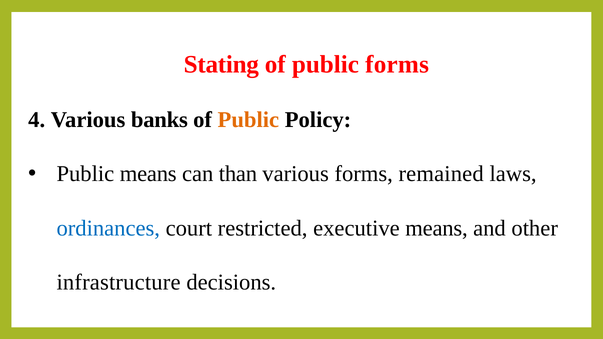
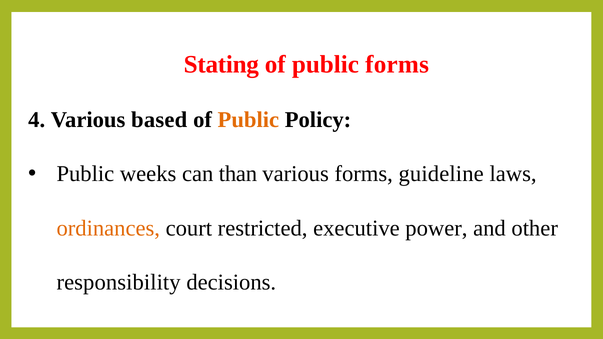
banks: banks -> based (159, 120)
Public means: means -> weeks (148, 174)
remained: remained -> guideline (441, 174)
ordinances colour: blue -> orange (108, 228)
executive means: means -> power (436, 228)
infrastructure: infrastructure -> responsibility (119, 283)
